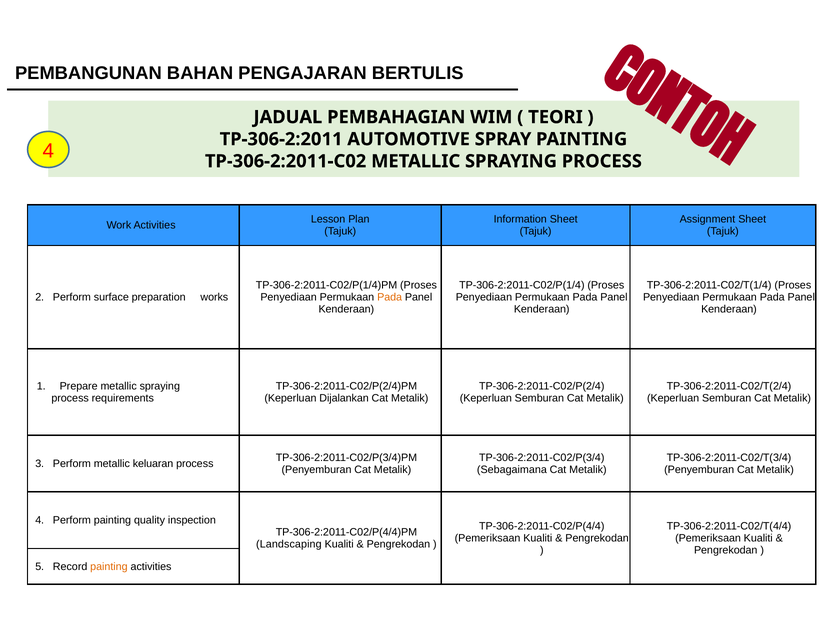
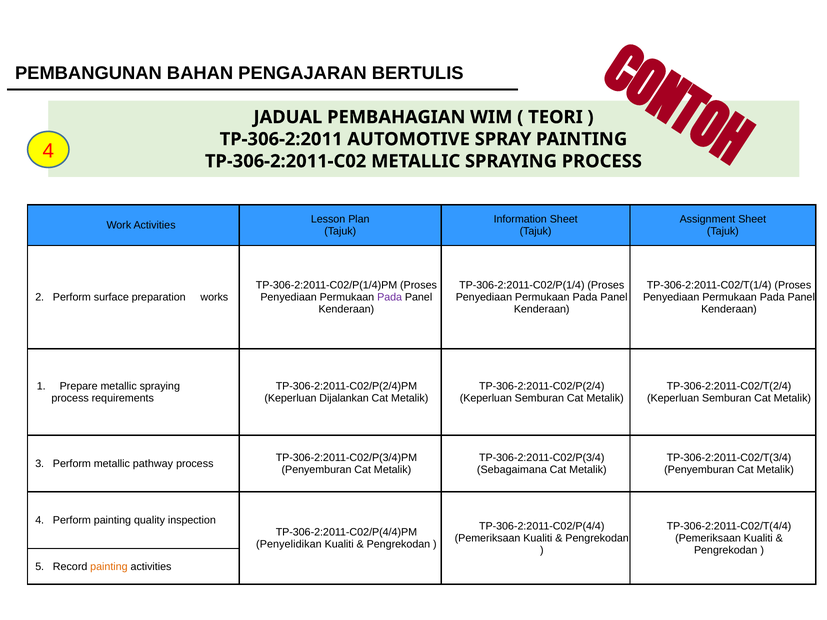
Pada colour: orange -> purple (390, 297)
keluaran: keluaran -> pathway (153, 464)
Landscaping: Landscaping -> Penyelidikan (289, 544)
